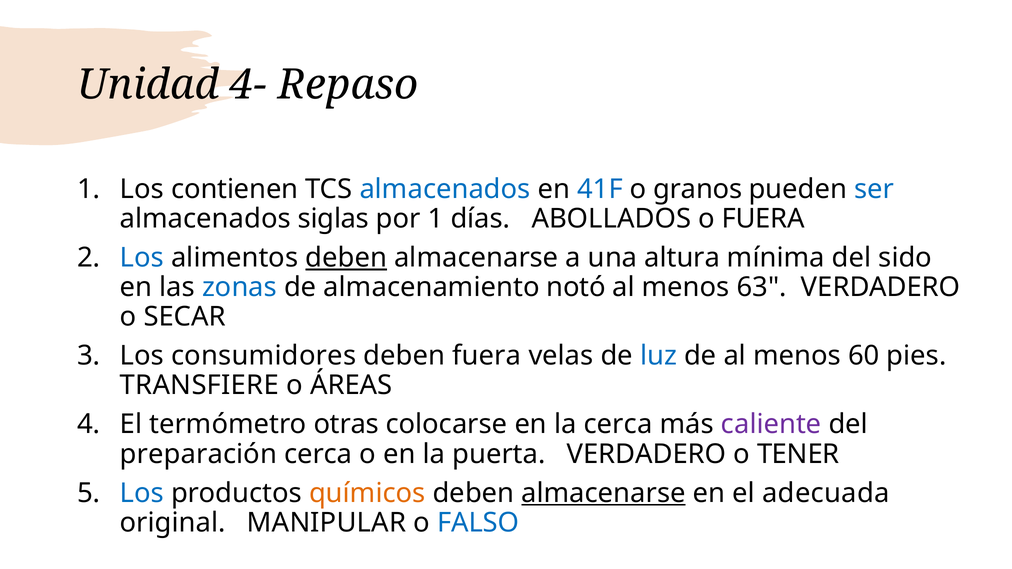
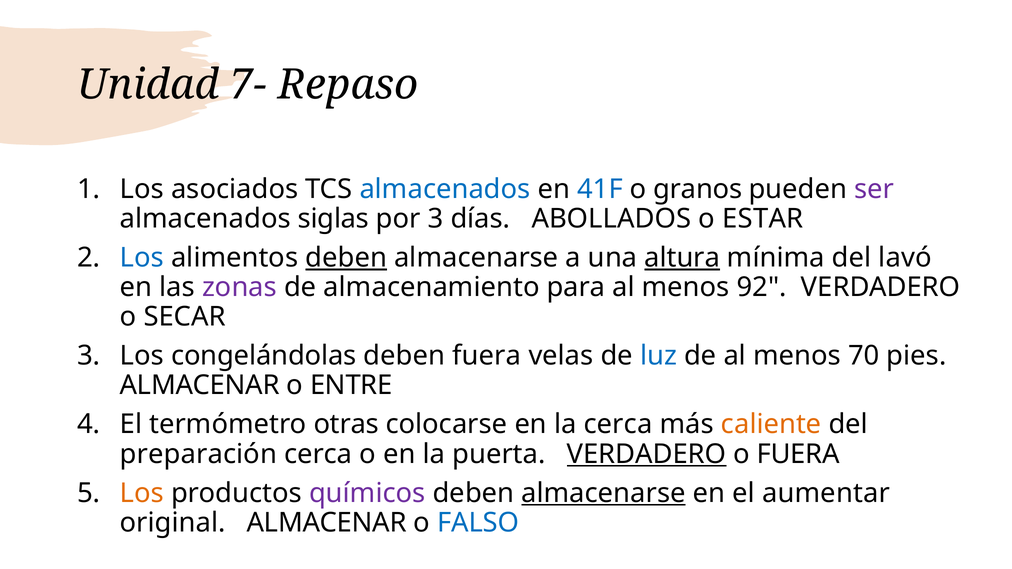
4-: 4- -> 7- (248, 85)
contienen: contienen -> asociados (235, 189)
ser colour: blue -> purple (874, 189)
por 1: 1 -> 3 (436, 219)
o FUERA: FUERA -> ESTAR (763, 219)
altura underline: none -> present (682, 258)
sido: sido -> lavó (905, 258)
zonas colour: blue -> purple (240, 287)
notó: notó -> para (576, 287)
63: 63 -> 92 (762, 287)
consumidores: consumidores -> congelándolas (264, 356)
60: 60 -> 70 (864, 356)
TRANSFIERE: TRANSFIERE -> ALMACENAR (200, 386)
ÁREAS: ÁREAS -> ENTRE (351, 386)
caliente colour: purple -> orange (771, 425)
VERDADERO underline: none -> present (647, 454)
o TENER: TENER -> FUERA (798, 454)
Los colour: blue -> orange (142, 493)
químicos colour: orange -> purple (367, 493)
adecuada: adecuada -> aumentar (826, 493)
original MANIPULAR: MANIPULAR -> ALMACENAR (327, 523)
